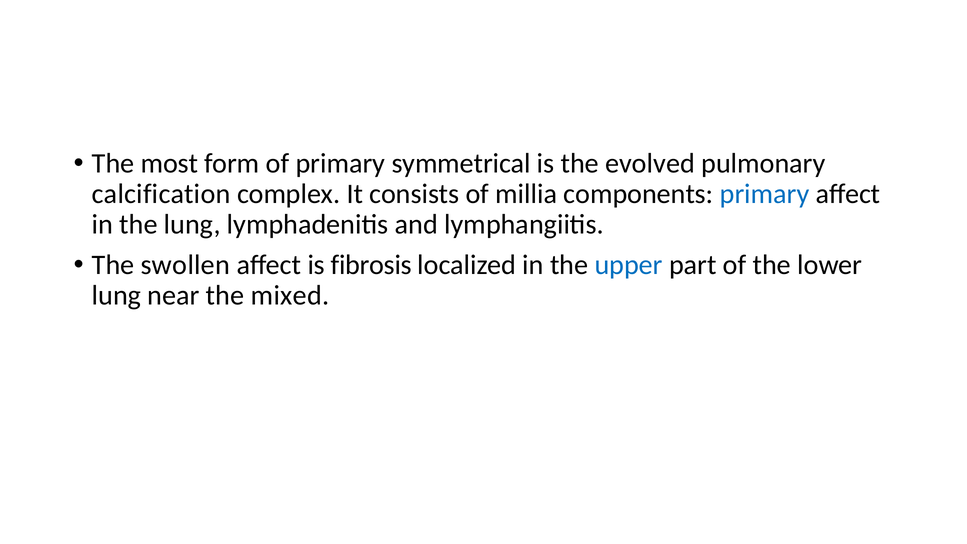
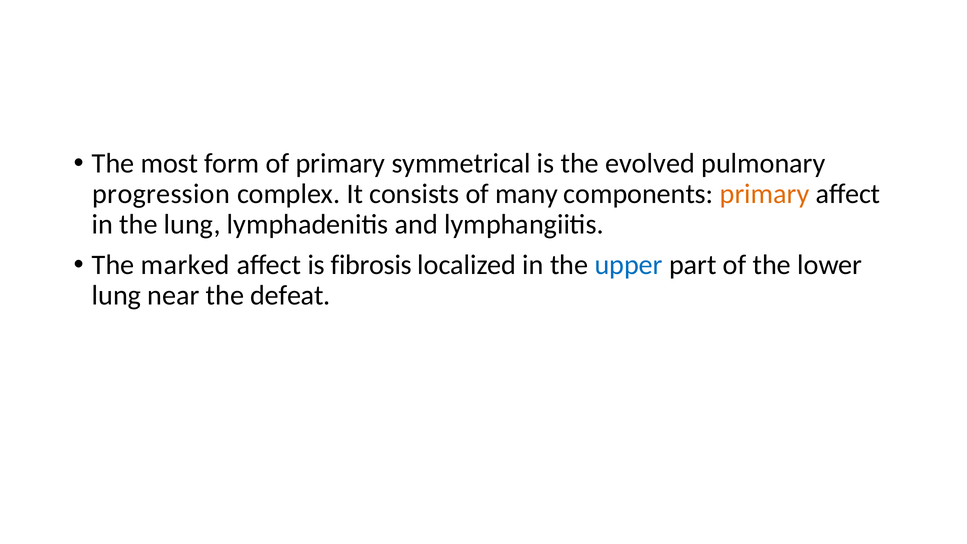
calcification: calcification -> progression (161, 194)
millia: millia -> many (526, 194)
primary colour: blue -> orange (765, 194)
swollen: swollen -> marked (185, 265)
mixed: mixed -> defeat (290, 295)
